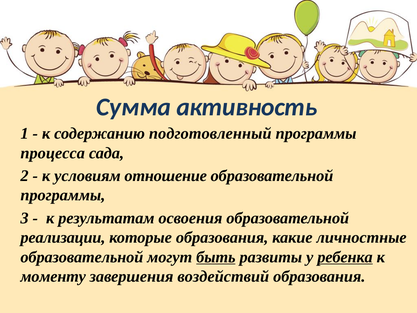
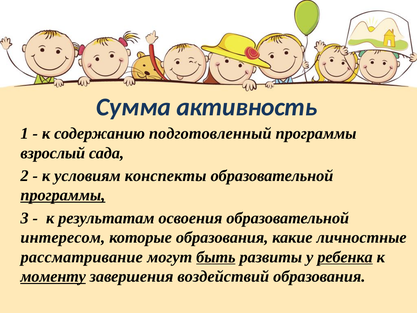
процесса: процесса -> взрослый (53, 153)
отношение: отношение -> конспекты (166, 176)
программы underline: none -> present (63, 195)
реализации: реализации -> интересом (63, 237)
образовательной: образовательной -> рассматривание (82, 257)
моменту underline: none -> present (53, 276)
